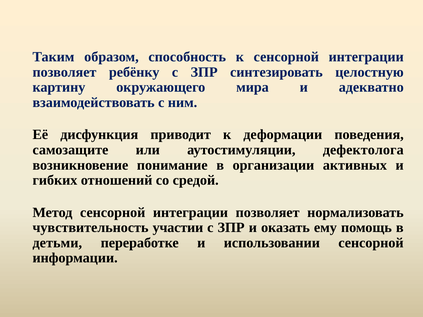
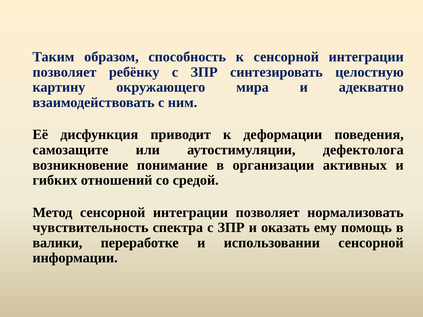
участии: участии -> спектра (178, 228)
детьми: детьми -> валики (57, 243)
